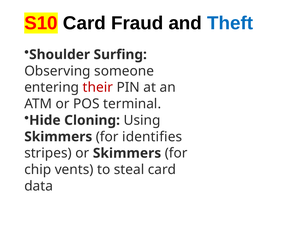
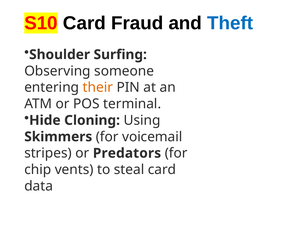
their colour: red -> orange (98, 87)
identifies: identifies -> voicemail (152, 137)
or Skimmers: Skimmers -> Predators (127, 153)
